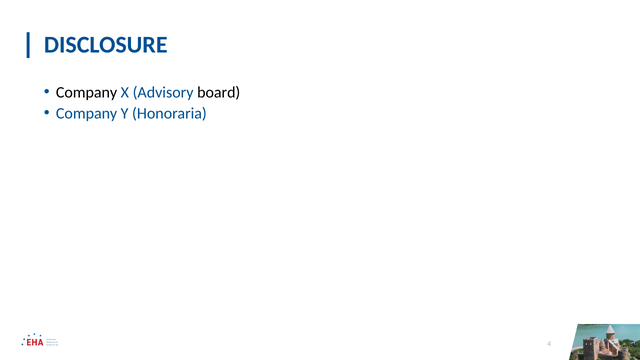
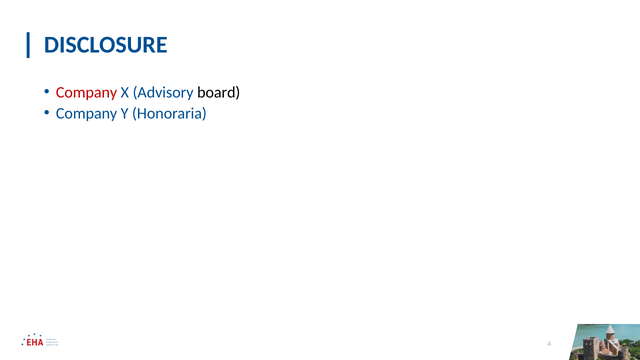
Company colour: black -> red (87, 92)
